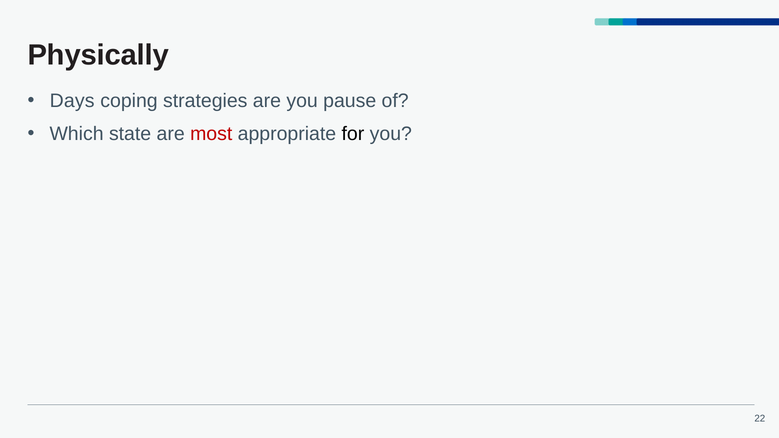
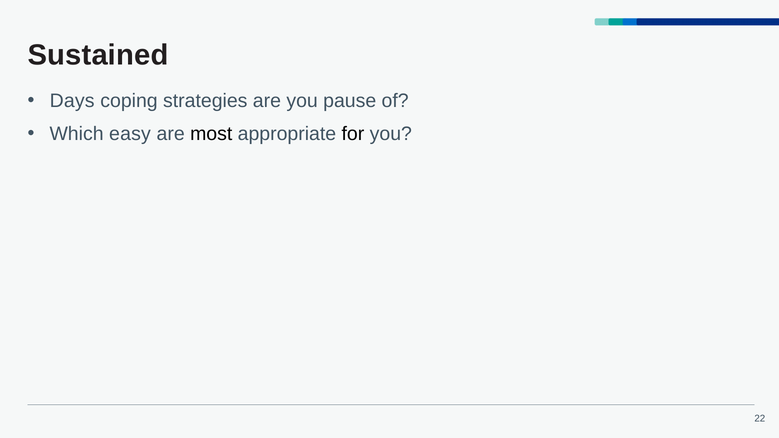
Physically: Physically -> Sustained (98, 55)
state: state -> easy (130, 134)
most colour: red -> black (211, 134)
